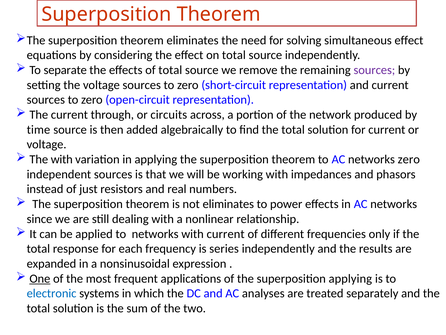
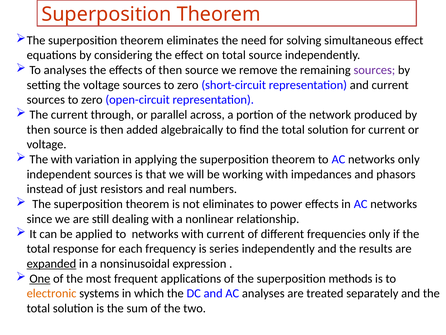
To separate: separate -> analyses (65, 70)
of total: total -> then (170, 70)
circuits: circuits -> parallel (169, 115)
time: time -> then (39, 129)
networks zero: zero -> only (409, 159)
expanded underline: none -> present (51, 263)
superposition applying: applying -> methods (350, 278)
electronic colour: blue -> orange (52, 293)
